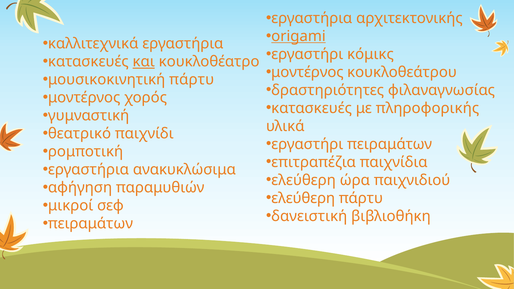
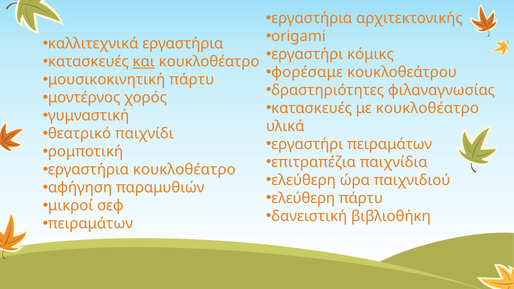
origami underline: present -> none (298, 36)
μοντέρνος: μοντέρνος -> φορέσαμε (307, 72)
με πληροφορικής: πληροφορικής -> κουκλοθέατρο (427, 108)
εργαστήρια ανακυκλώσιμα: ανακυκλώσιμα -> κουκλοθέατρο (184, 170)
